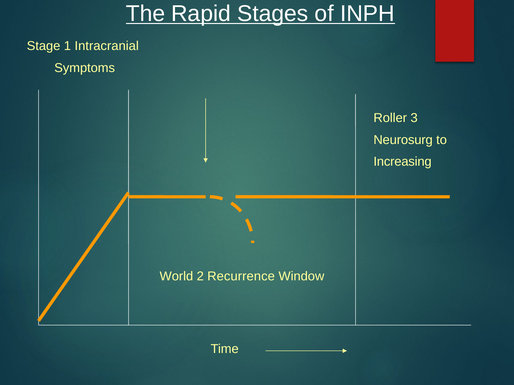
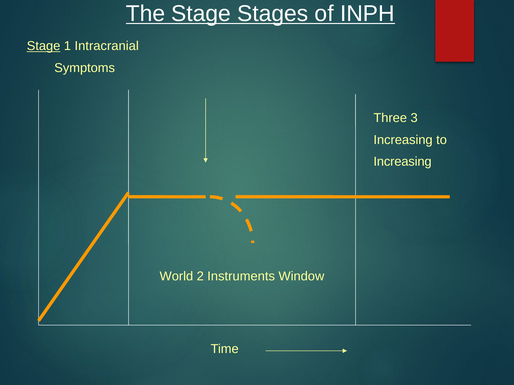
The Rapid: Rapid -> Stage (201, 14)
Stage underline: none -> present (44, 46)
Roller: Roller -> Three (390, 118)
Neurosurg: Neurosurg -> Increasing (403, 140)
Recurrence: Recurrence -> Instruments (241, 277)
